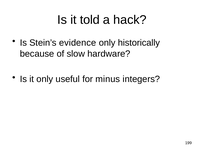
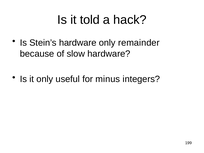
Stein’s evidence: evidence -> hardware (78, 43)
historically: historically -> remainder (139, 43)
